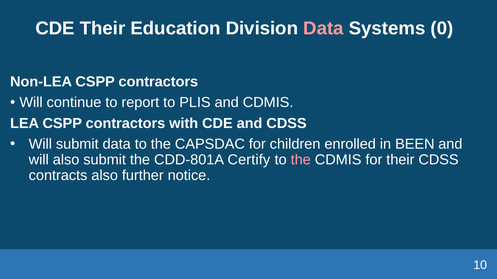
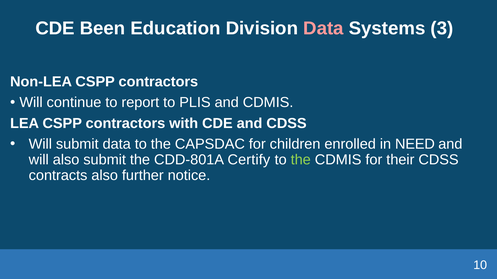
CDE Their: Their -> Been (103, 28)
0: 0 -> 3 (442, 28)
BEEN: BEEN -> NEED (415, 144)
the colour: pink -> light green (301, 160)
